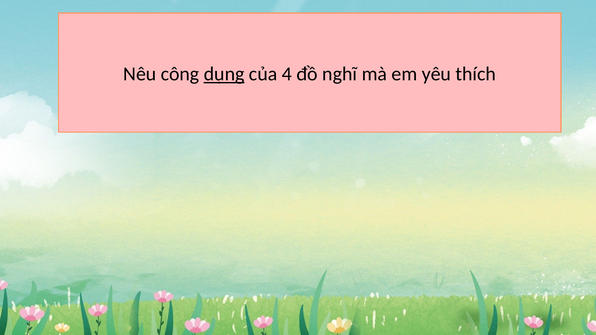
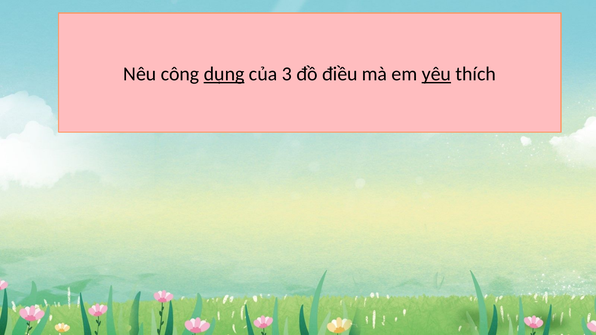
4: 4 -> 3 (287, 74)
nghĩ: nghĩ -> điều (340, 74)
yêu underline: none -> present (436, 74)
